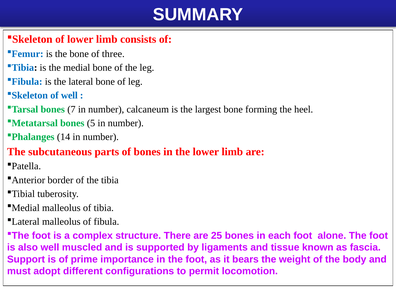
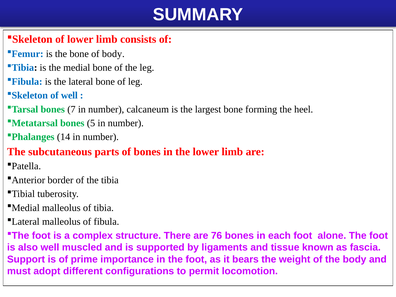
of three: three -> body (113, 54)
25: 25 -> 76 (217, 236)
